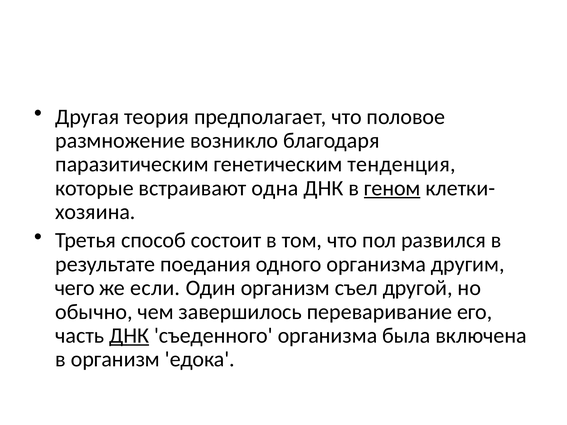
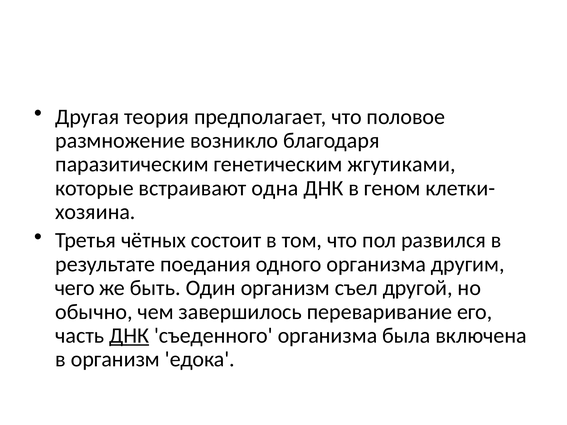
тенденция: тенденция -> жгутиками (402, 164)
геном underline: present -> none (392, 188)
способ: способ -> чётных (154, 240)
если: если -> быть (155, 288)
